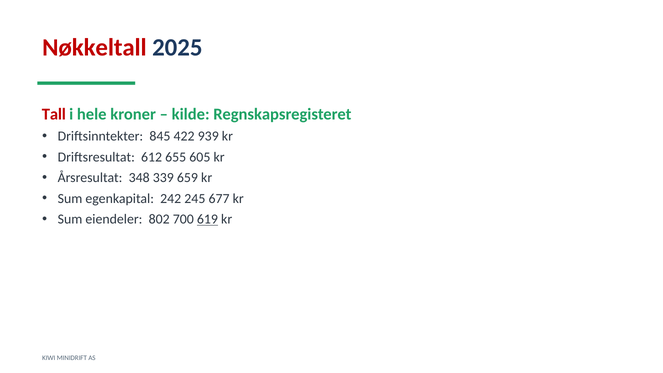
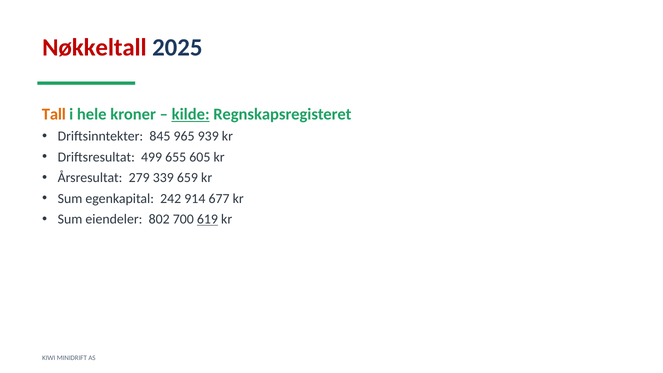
Tall colour: red -> orange (54, 114)
kilde underline: none -> present (191, 114)
422: 422 -> 965 (184, 136)
612: 612 -> 499 (152, 157)
348: 348 -> 279 (139, 178)
245: 245 -> 914 (195, 199)
